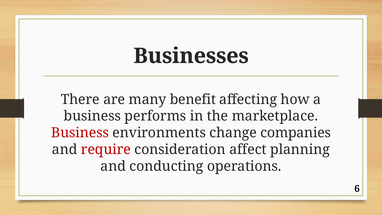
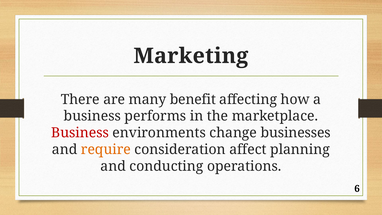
Businesses: Businesses -> Marketing (191, 56)
companies: companies -> businesses (296, 133)
require colour: red -> orange (106, 150)
